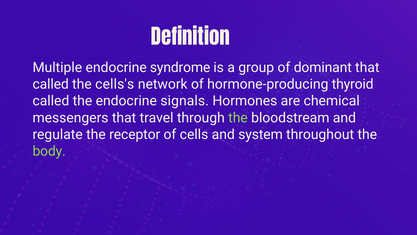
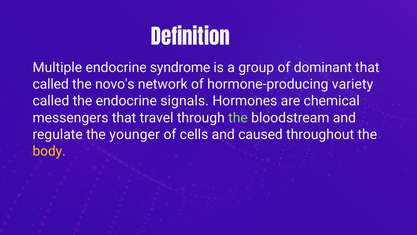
cells's: cells's -> novo's (115, 84)
thyroid: thyroid -> variety (353, 84)
receptor: receptor -> younger (135, 134)
system: system -> caused (260, 134)
body colour: light green -> yellow (49, 151)
